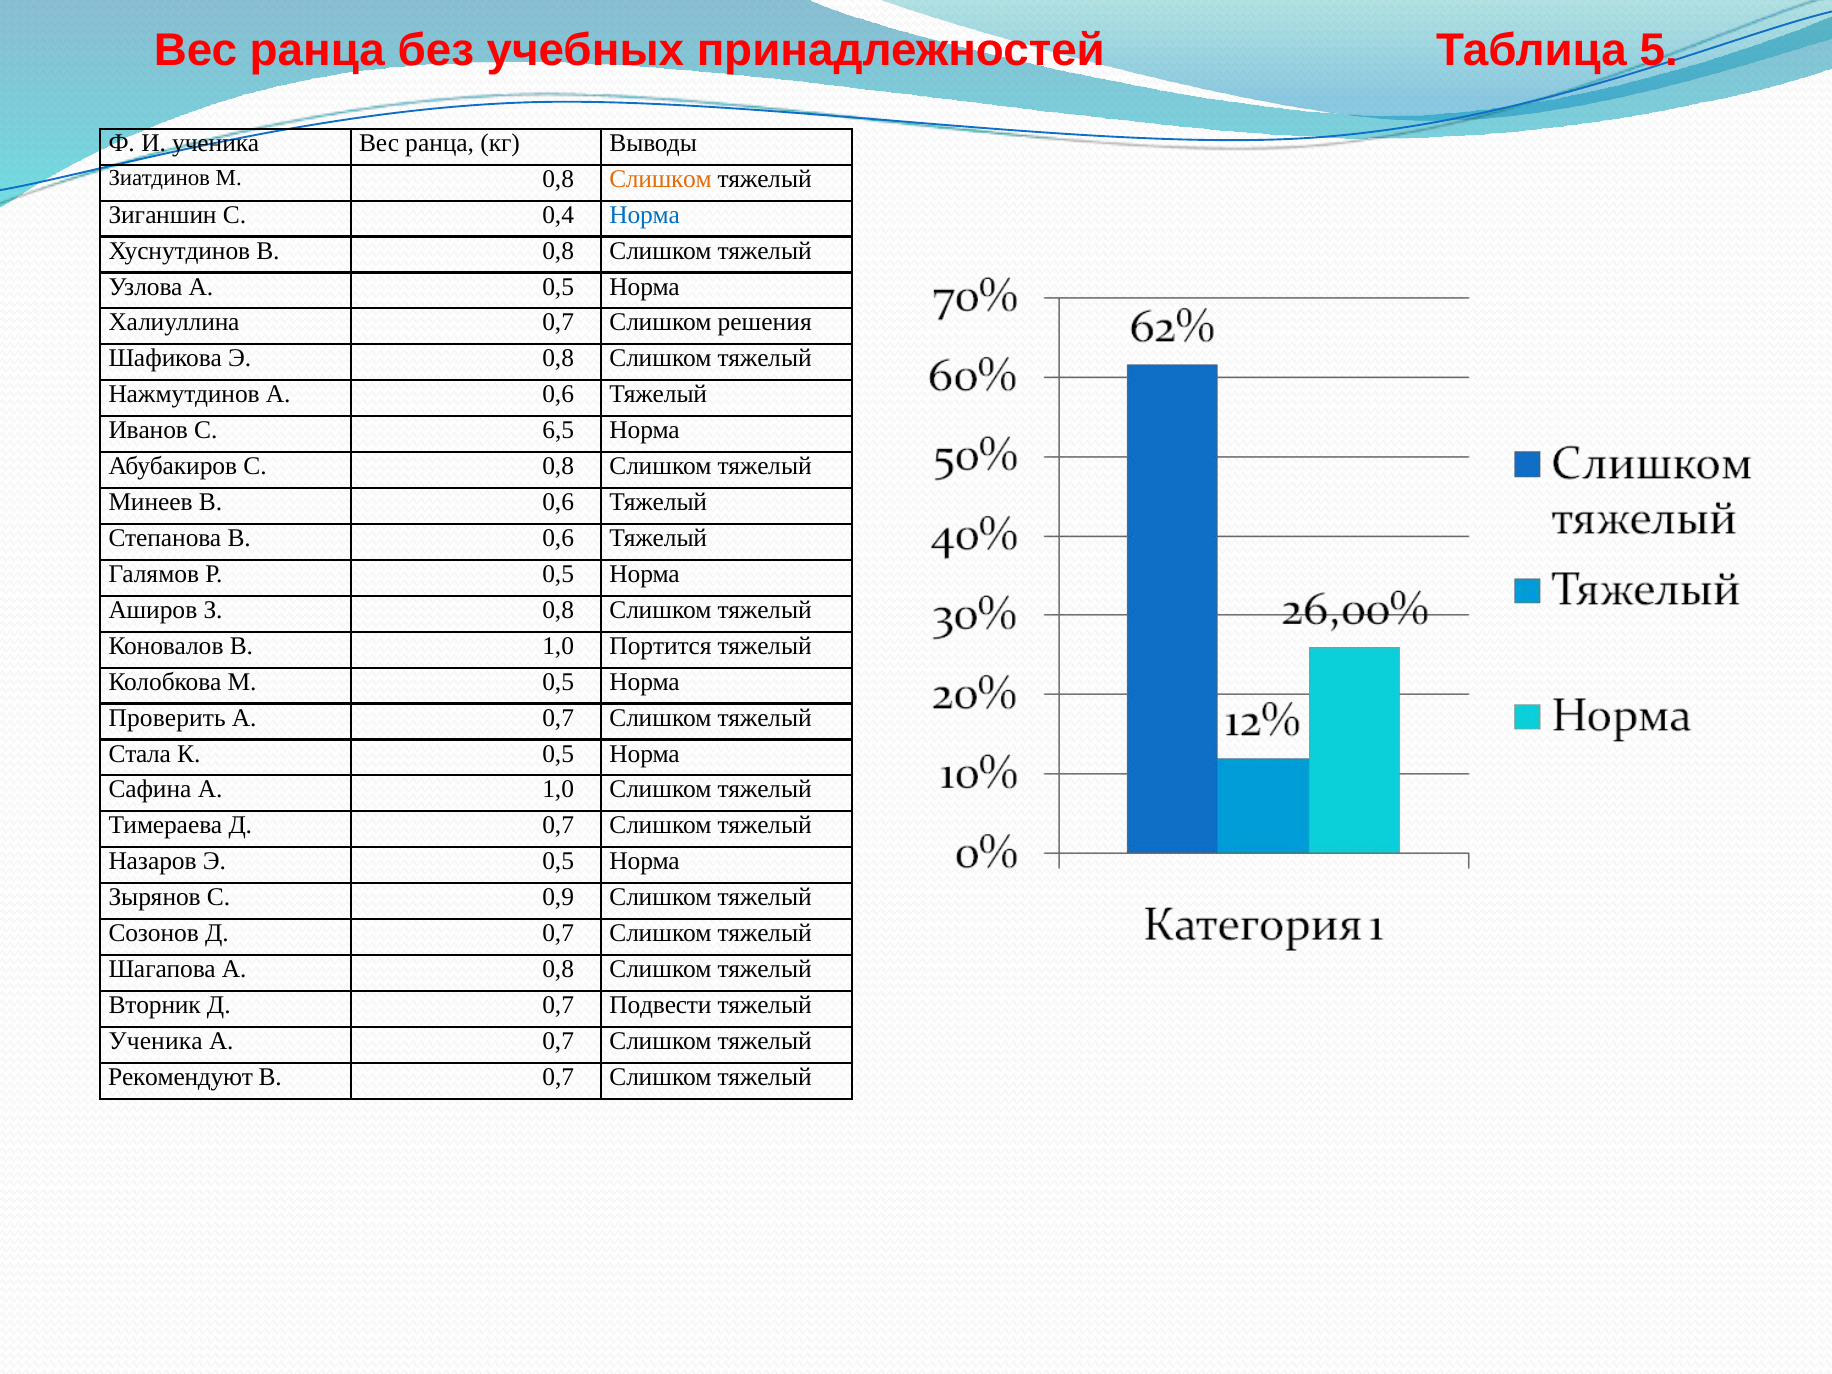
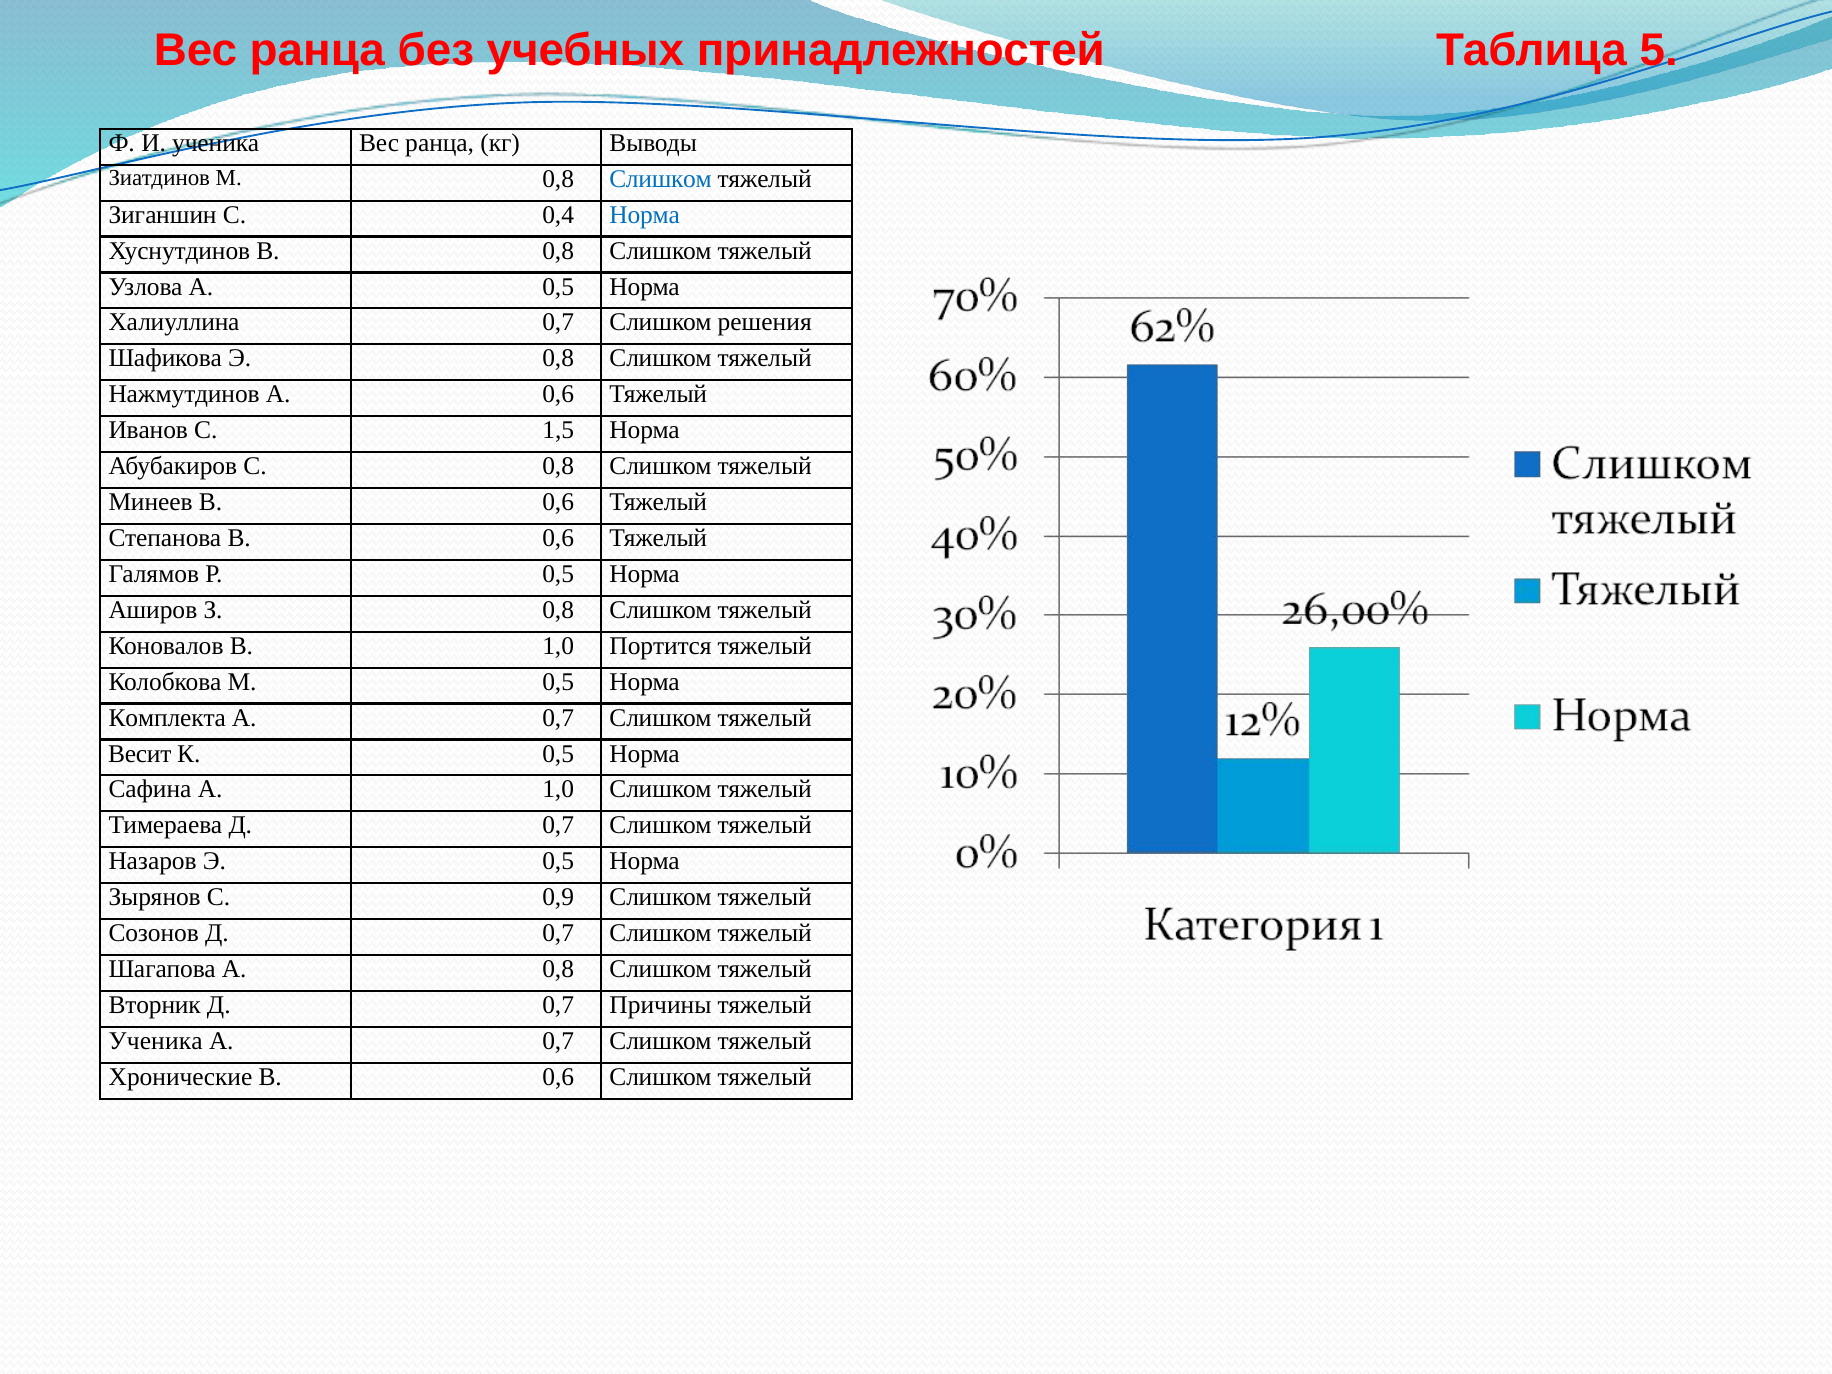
Слишком colour: orange -> blue (661, 179)
6,5: 6,5 -> 1,5 (558, 430)
Проверить: Проверить -> Комплекта (167, 718)
Стала: Стала -> Весит (140, 754)
Подвести: Подвести -> Причины (660, 1005)
Рекомендуют: Рекомендуют -> Хронические (180, 1077)
0,7: 0,7 -> 0,6 (558, 1077)
